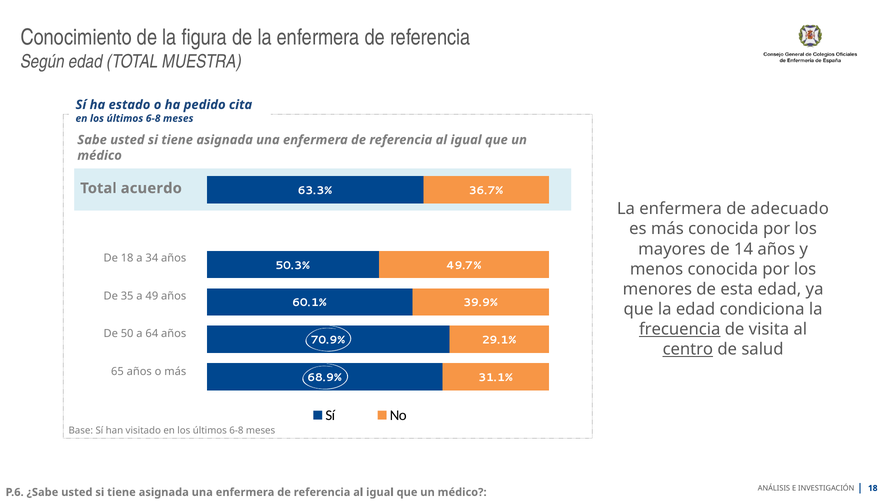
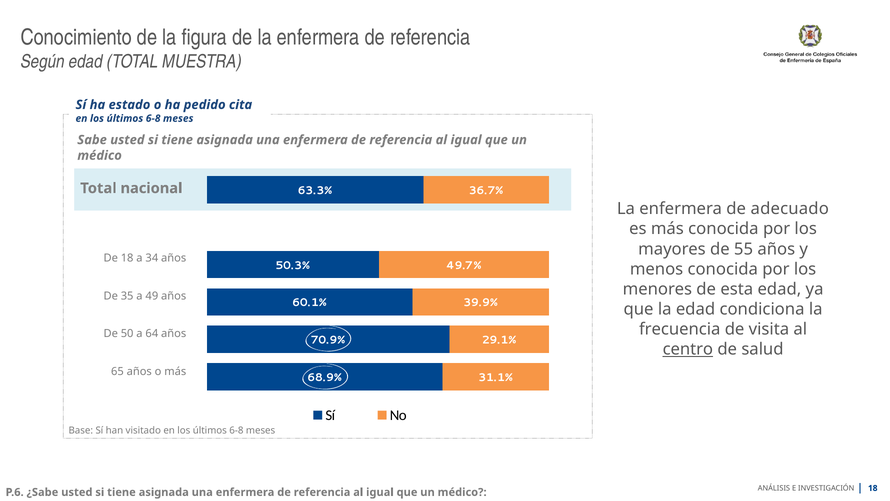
acuerdo: acuerdo -> nacional (151, 188)
14: 14 -> 55 (744, 249)
frecuencia underline: present -> none (680, 329)
